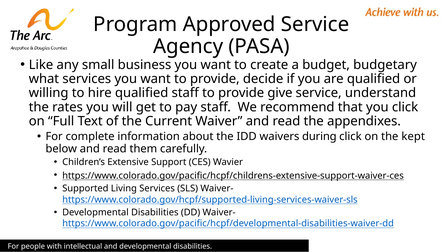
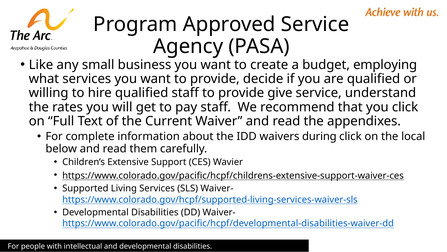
budgetary: budgetary -> employing (385, 65)
kept: kept -> local (413, 136)
